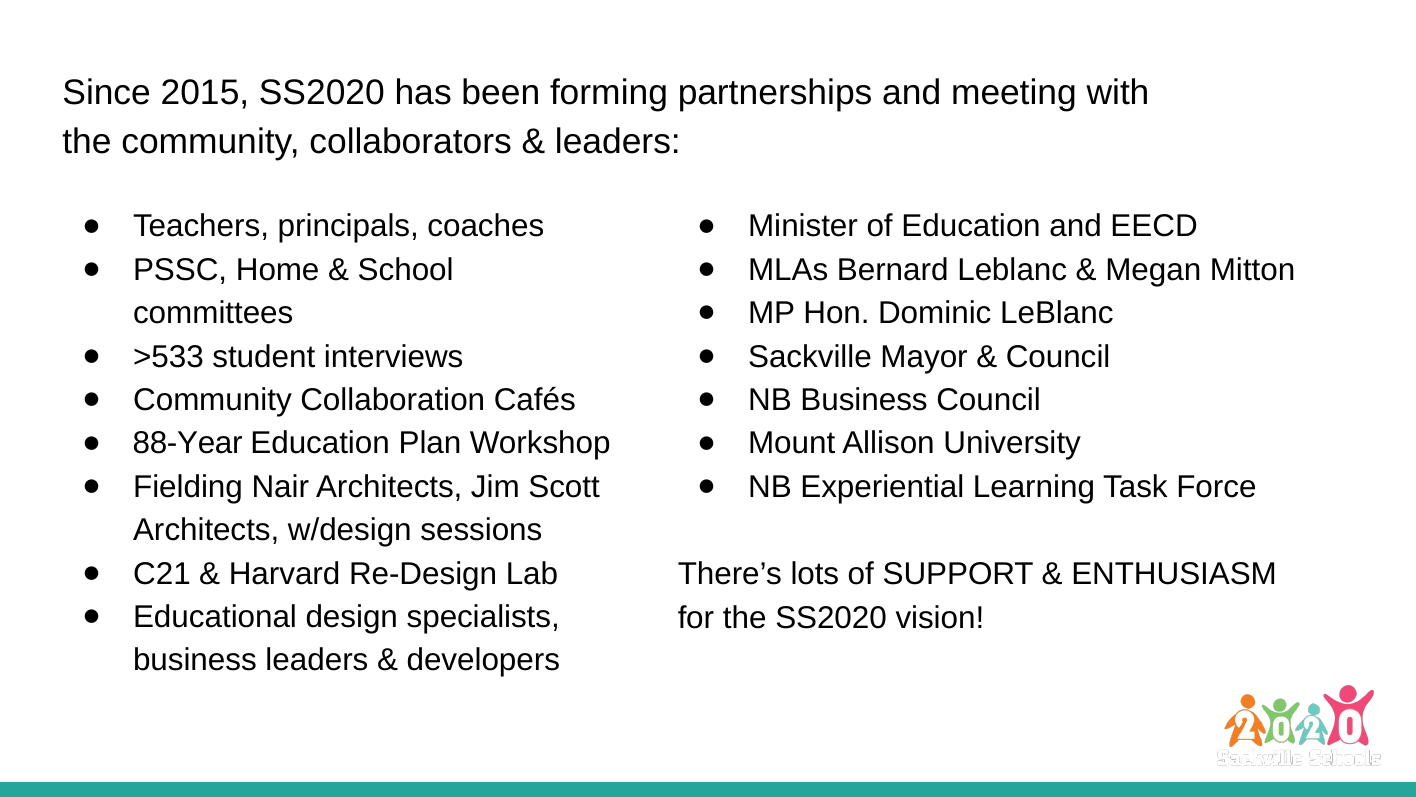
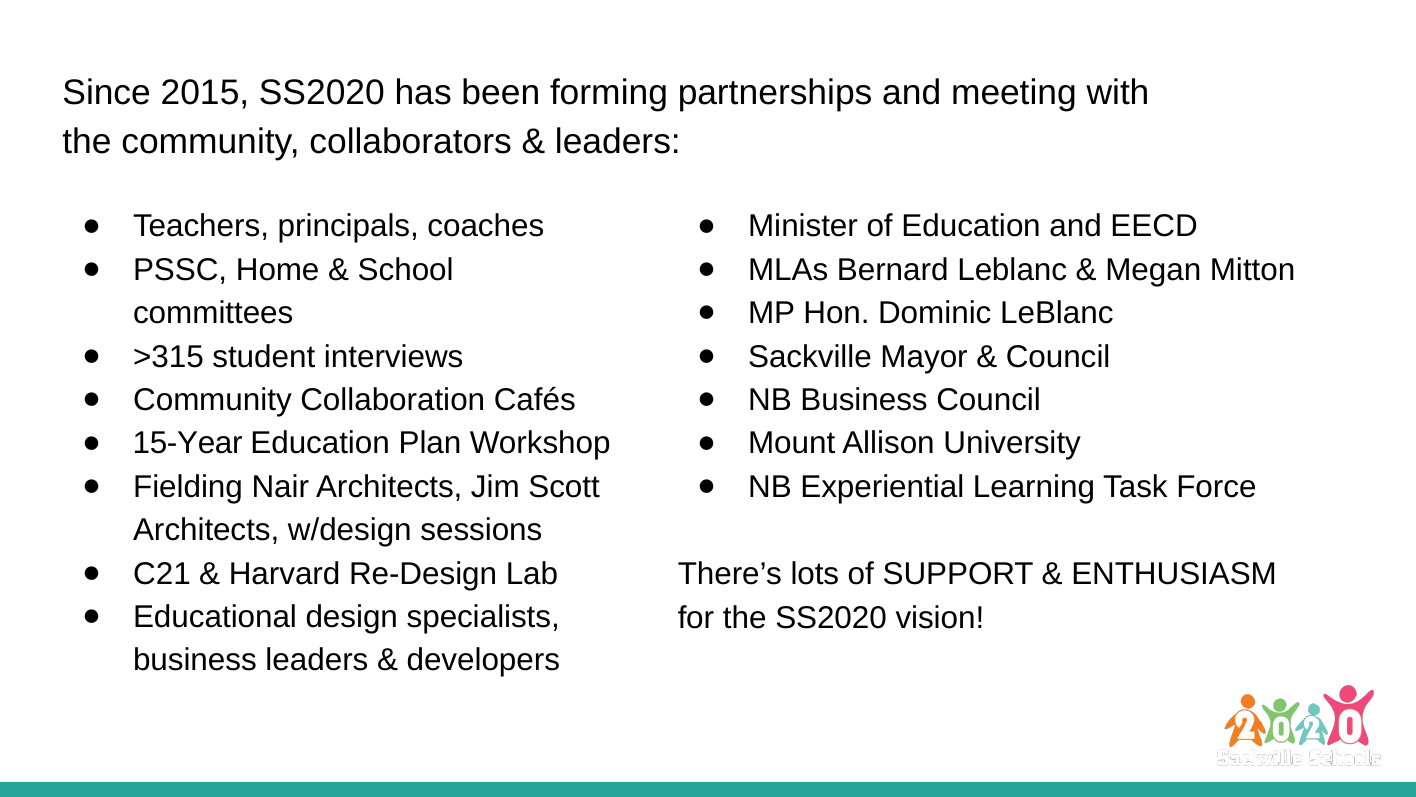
>533: >533 -> >315 (168, 357)
88-Year: 88-Year -> 15-Year (188, 443)
